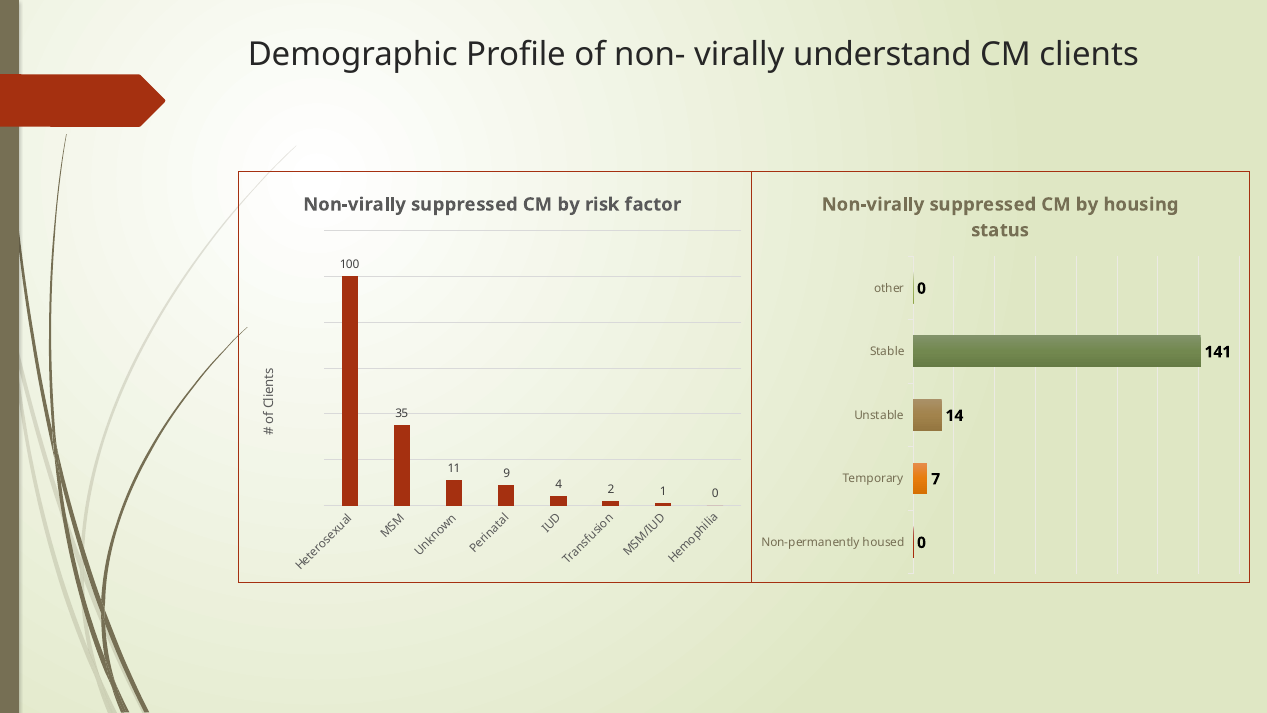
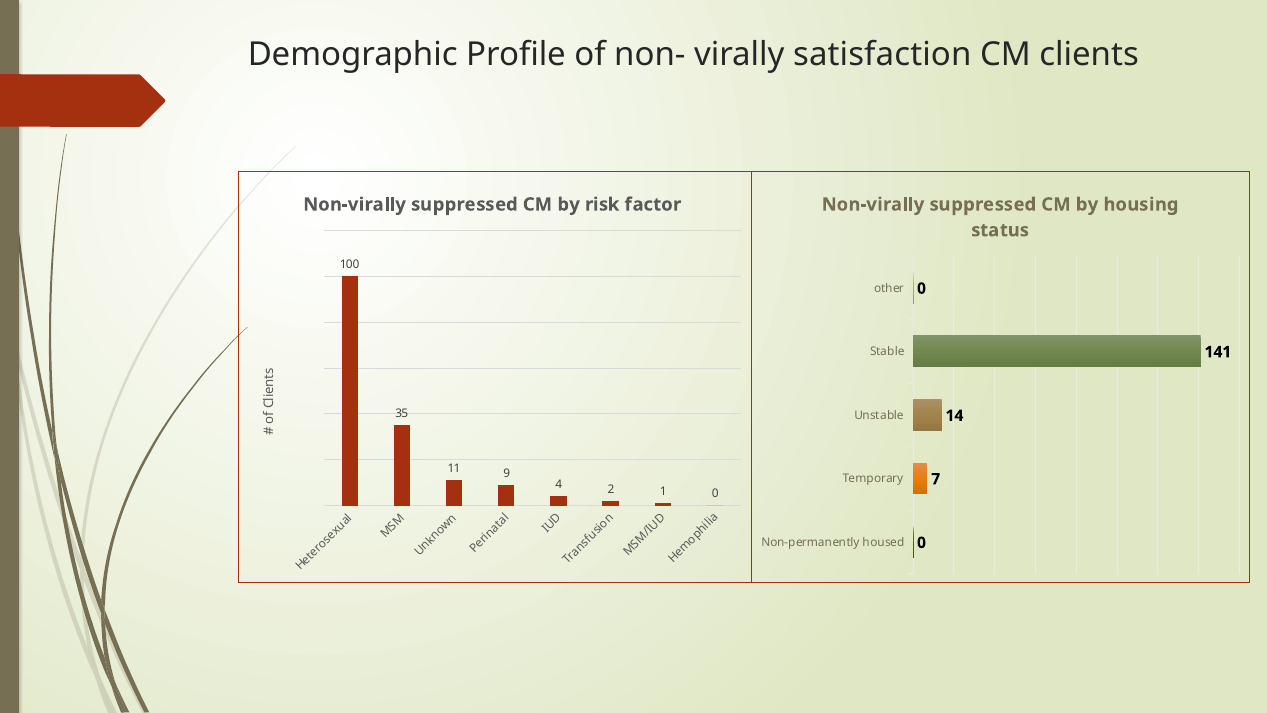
understand: understand -> satisfaction (882, 54)
